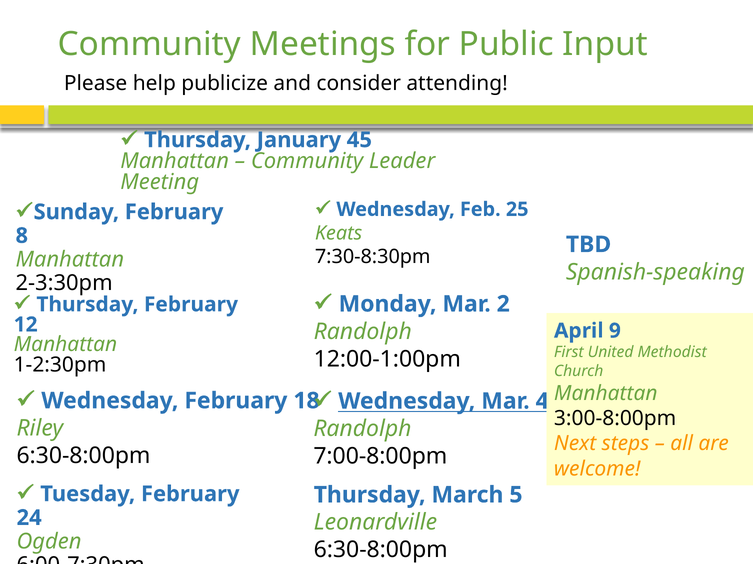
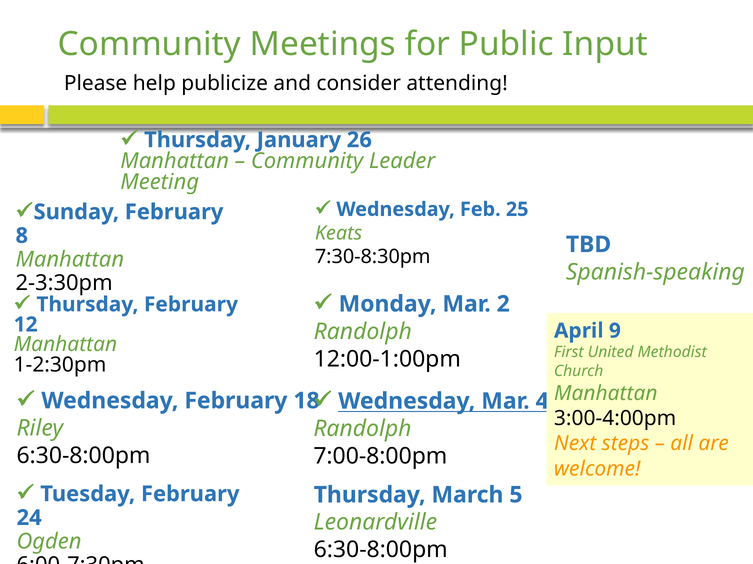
45: 45 -> 26 (359, 140)
3:00-8:00pm: 3:00-8:00pm -> 3:00-4:00pm (615, 419)
